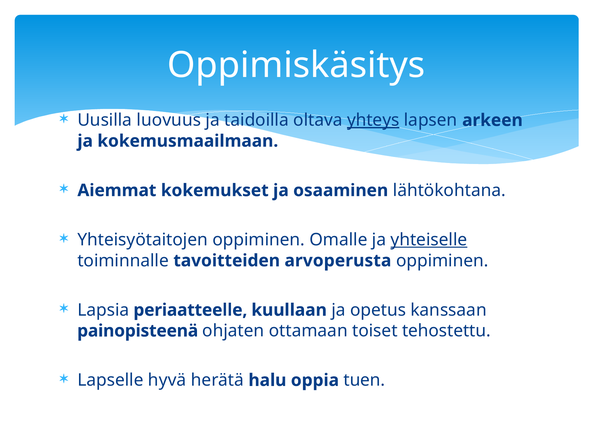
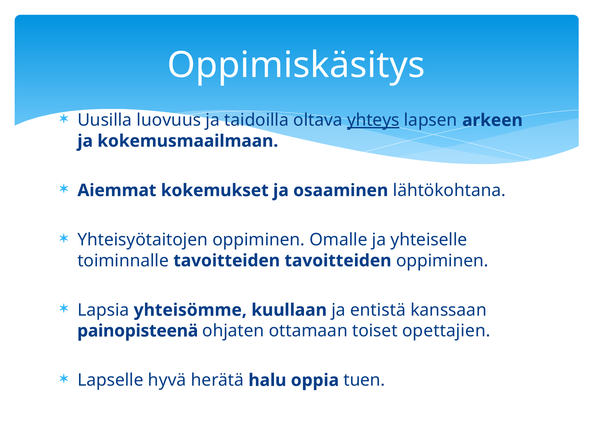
yhteiselle underline: present -> none (429, 240)
tavoitteiden arvoperusta: arvoperusta -> tavoitteiden (338, 260)
periaatteelle: periaatteelle -> yhteisömme (190, 310)
opetus: opetus -> entistä (378, 310)
tehostettu: tehostettu -> opettajien (446, 331)
